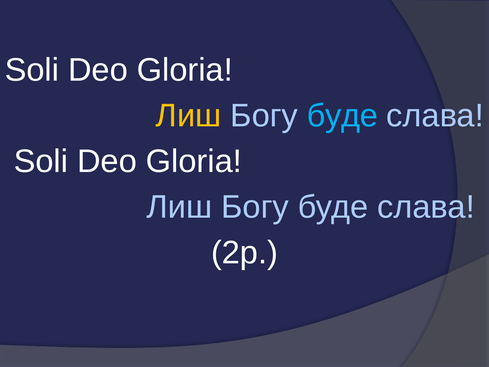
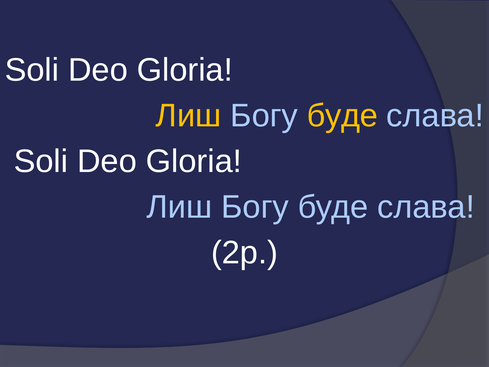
буде colour: light blue -> yellow (342, 116)
